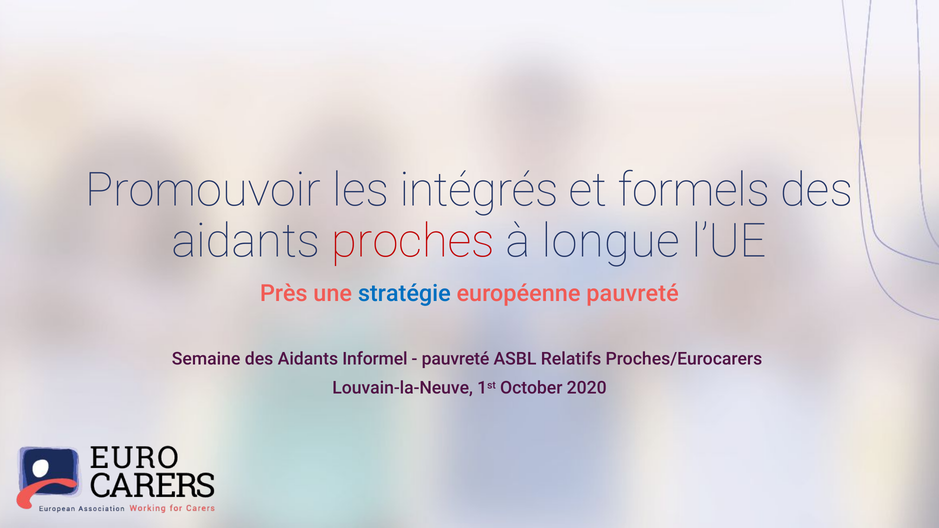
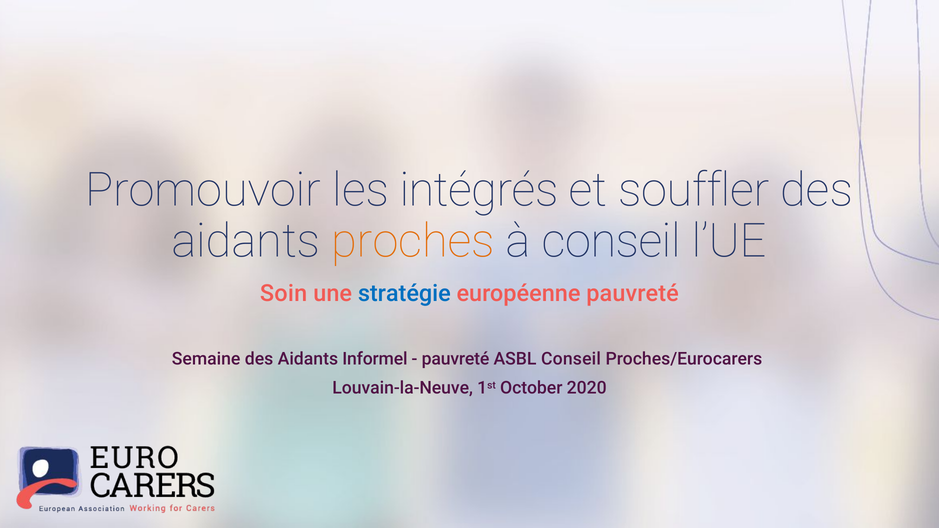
formels: formels -> souffler (694, 190)
proches colour: red -> orange (413, 241)
à longue: longue -> conseil (611, 241)
Près: Près -> Soin (284, 293)
ASBL Relatifs: Relatifs -> Conseil (571, 359)
